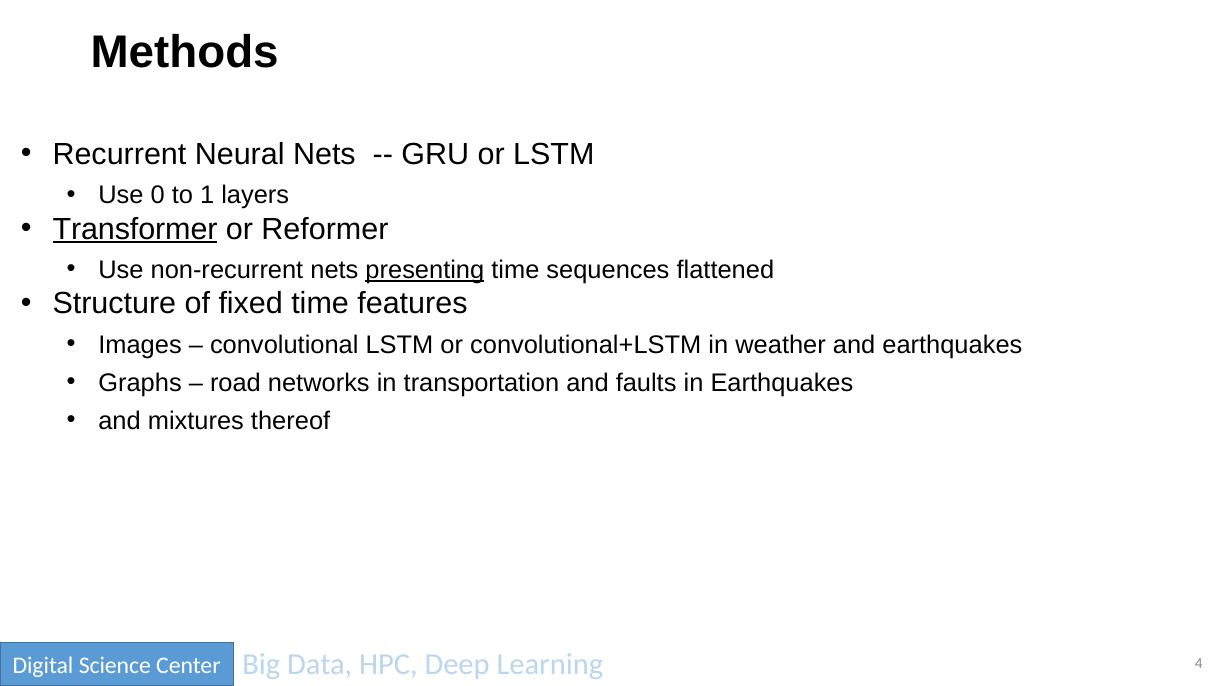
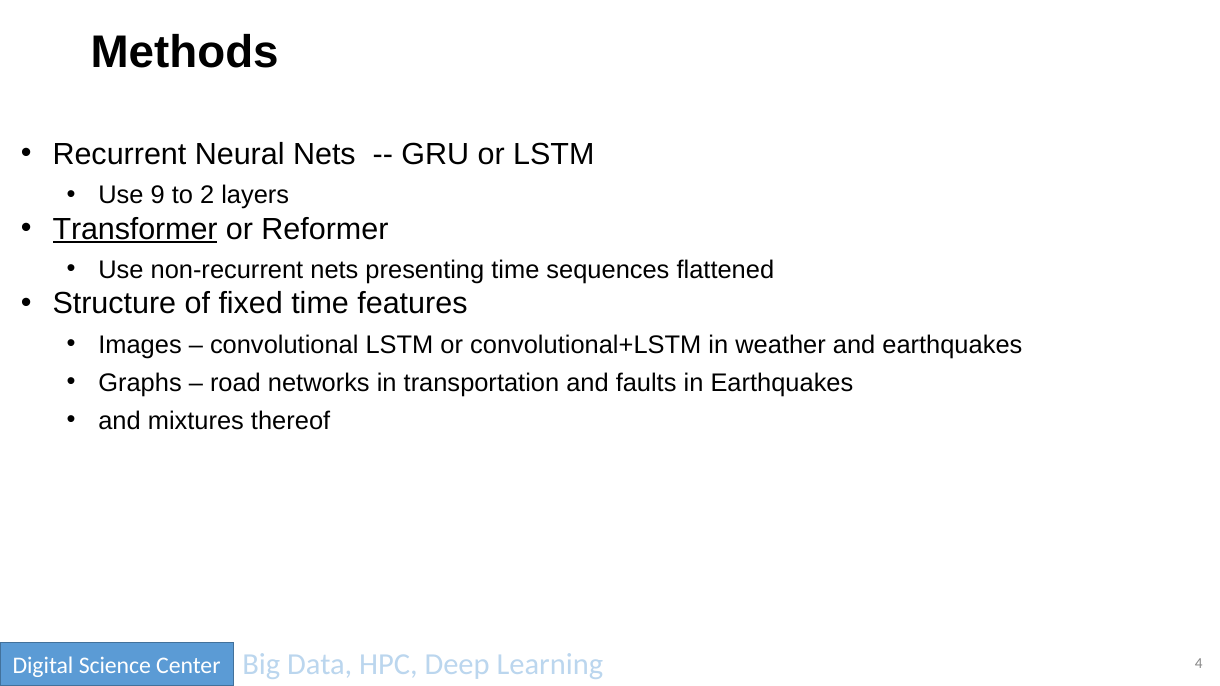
0: 0 -> 9 (158, 195)
1: 1 -> 2 (207, 195)
presenting underline: present -> none (425, 270)
